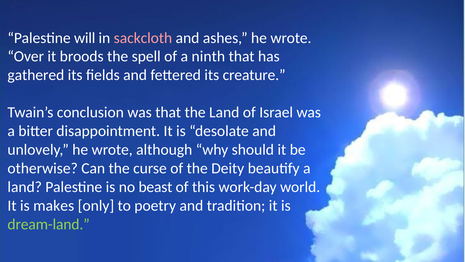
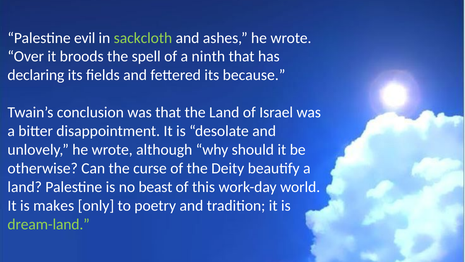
will: will -> evil (85, 38)
sackcloth colour: pink -> light green (143, 38)
gathered: gathered -> declaring (36, 75)
creature: creature -> because (254, 75)
